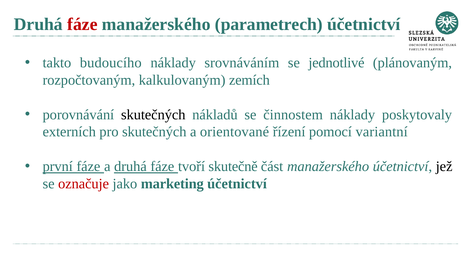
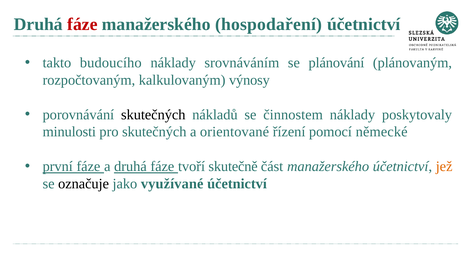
parametrech: parametrech -> hospodaření (269, 24)
jednotlivé: jednotlivé -> plánování (336, 63)
zemích: zemích -> výnosy (249, 80)
externích: externích -> minulosti (69, 132)
variantní: variantní -> německé (382, 132)
jež colour: black -> orange (444, 166)
označuje colour: red -> black (84, 183)
marketing: marketing -> využívané (172, 183)
